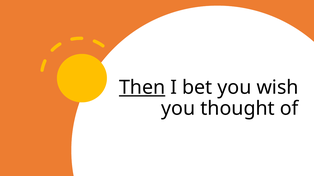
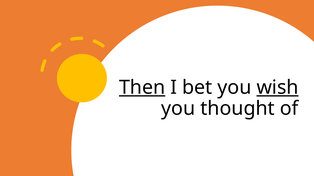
wish underline: none -> present (278, 88)
